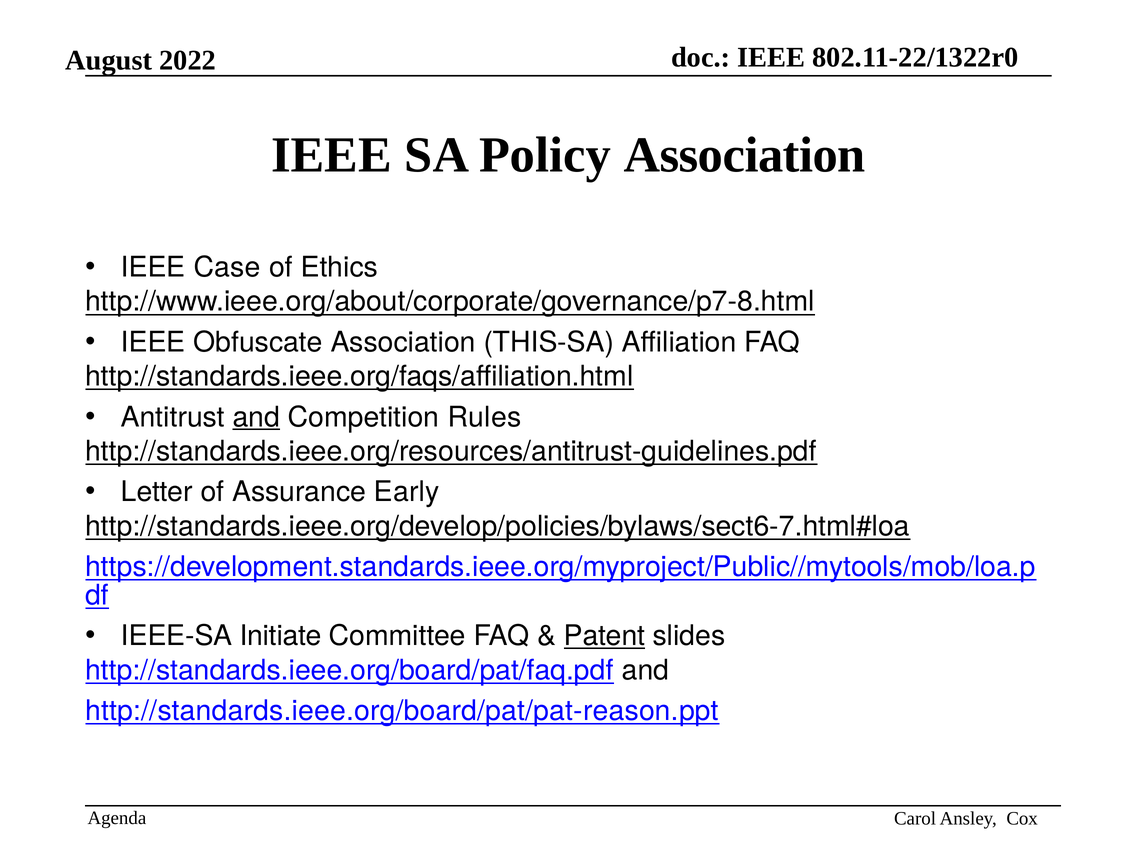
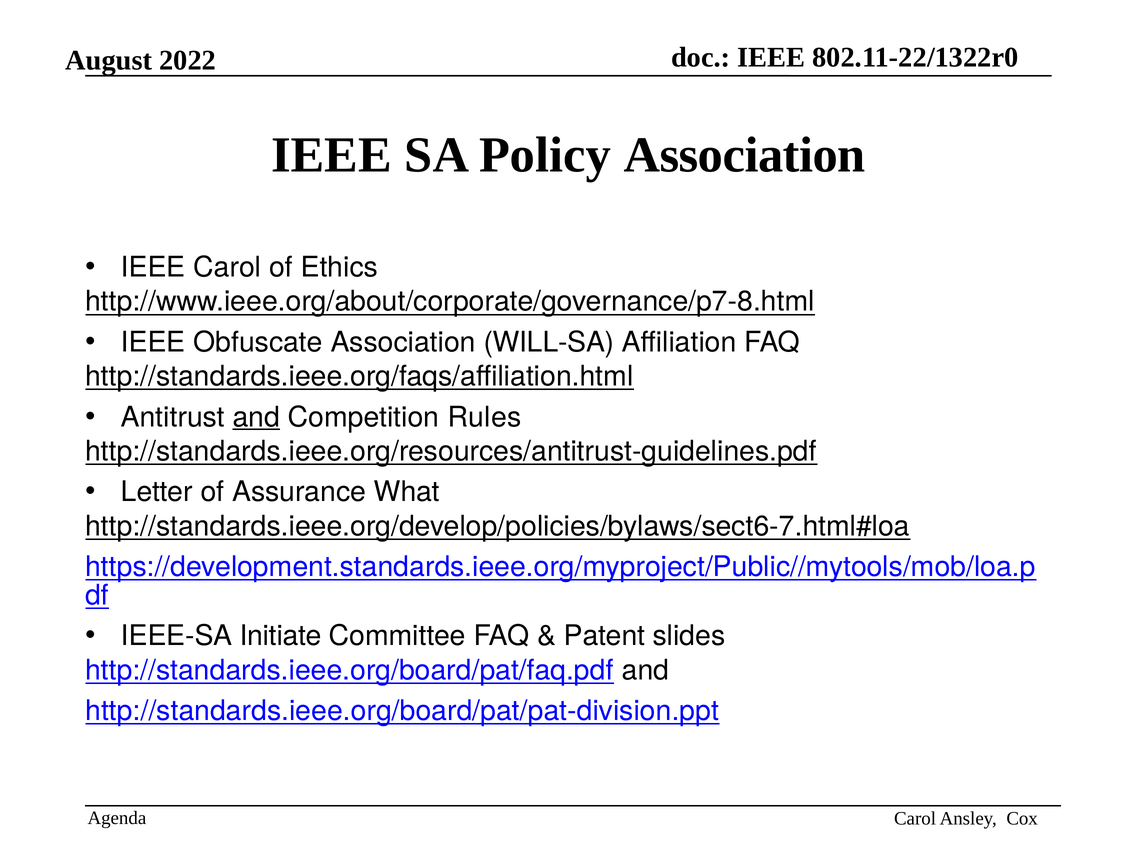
IEEE Case: Case -> Carol (227, 267)
THIS-SA: THIS-SA -> WILL-SA (549, 342)
Early: Early -> What (407, 492)
Patent underline: present -> none (604, 636)
http://standards.ieee.org/board/pat/pat-reason.ppt: http://standards.ieee.org/board/pat/pat-reason.ppt -> http://standards.ieee.org/board/pat/pat-division.ppt (402, 711)
